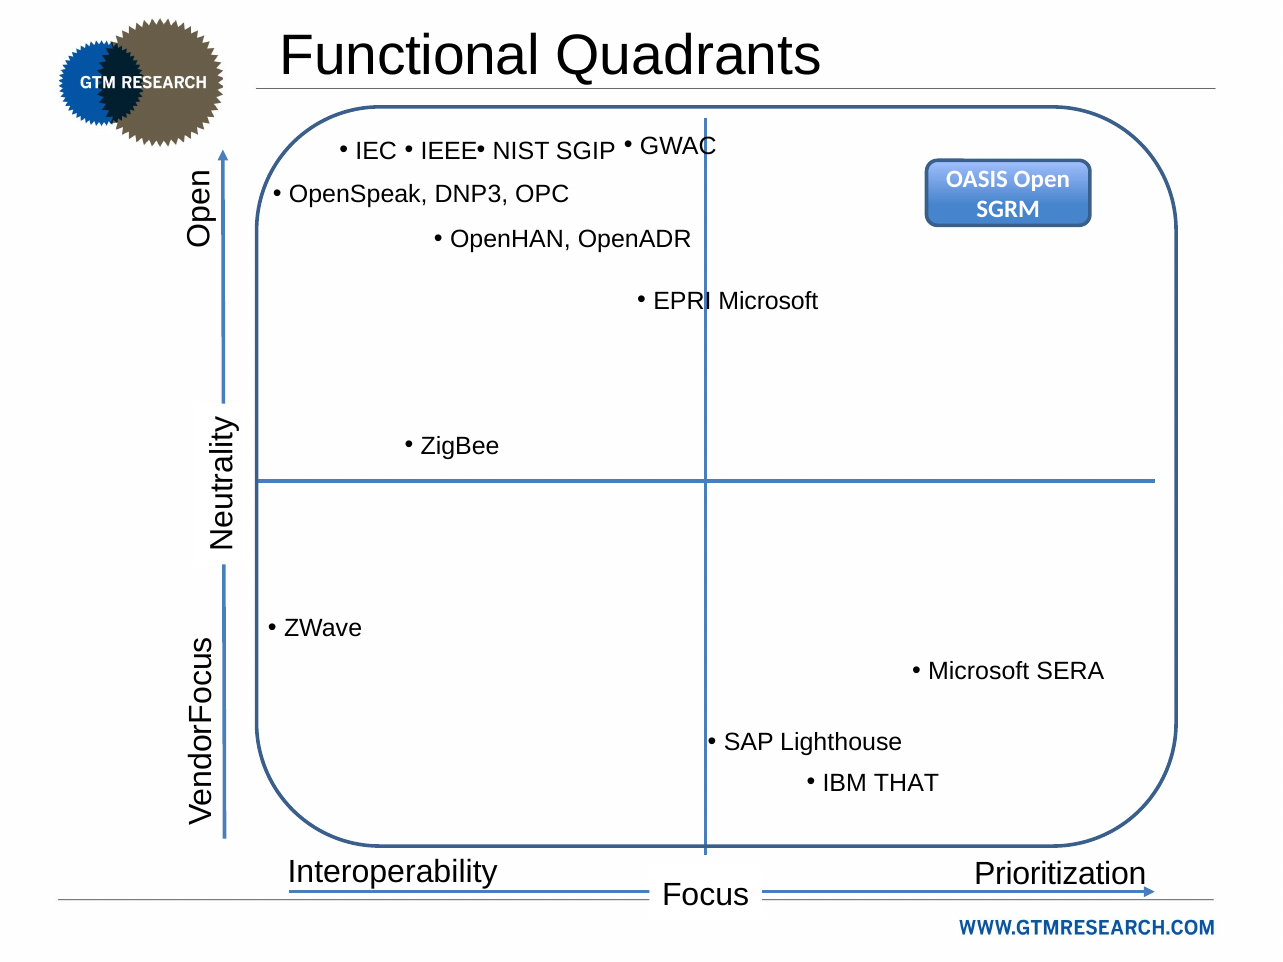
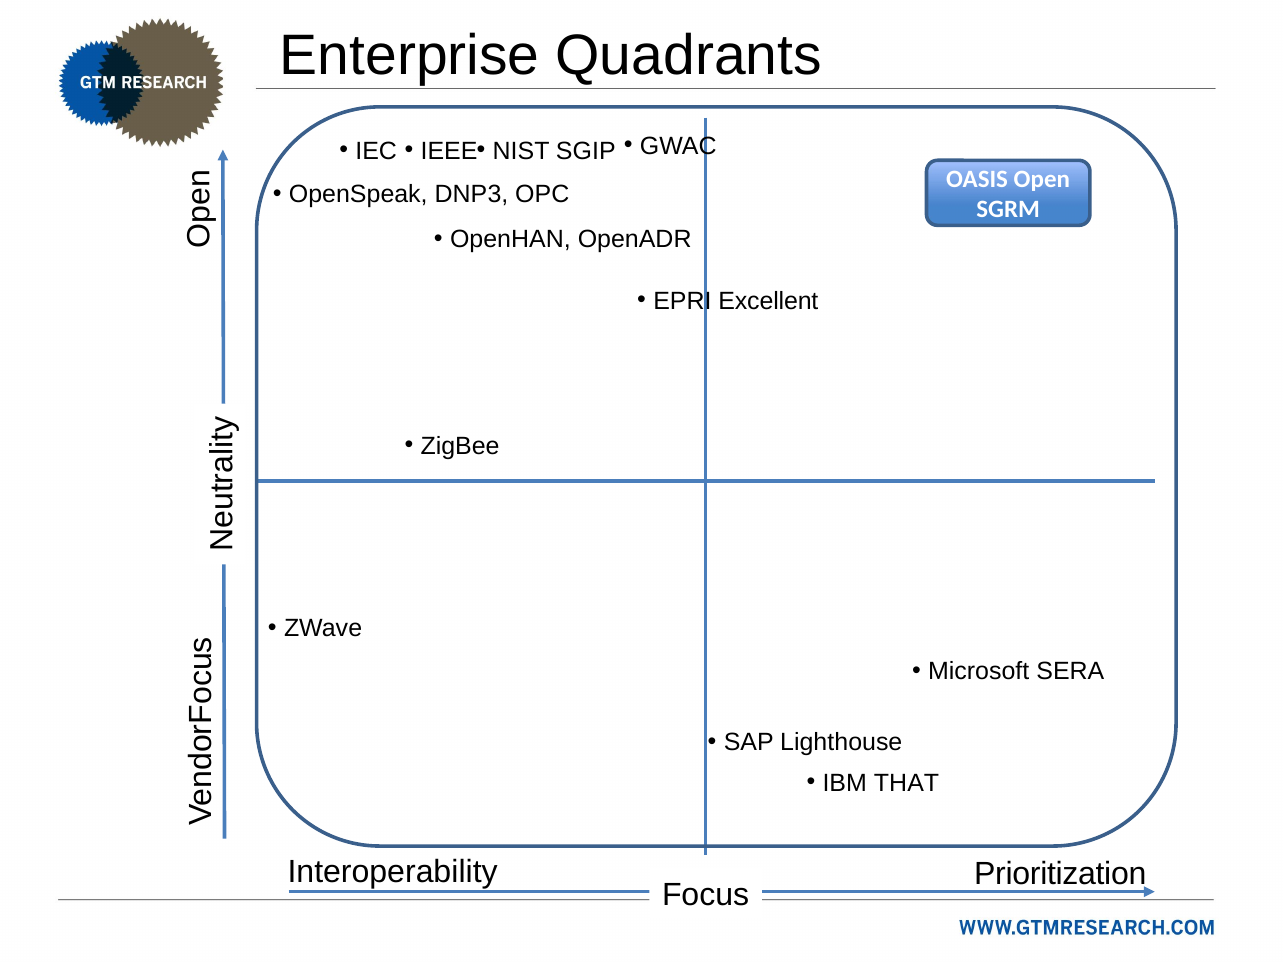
Functional: Functional -> Enterprise (410, 55)
EPRI Microsoft: Microsoft -> Excellent (768, 301)
